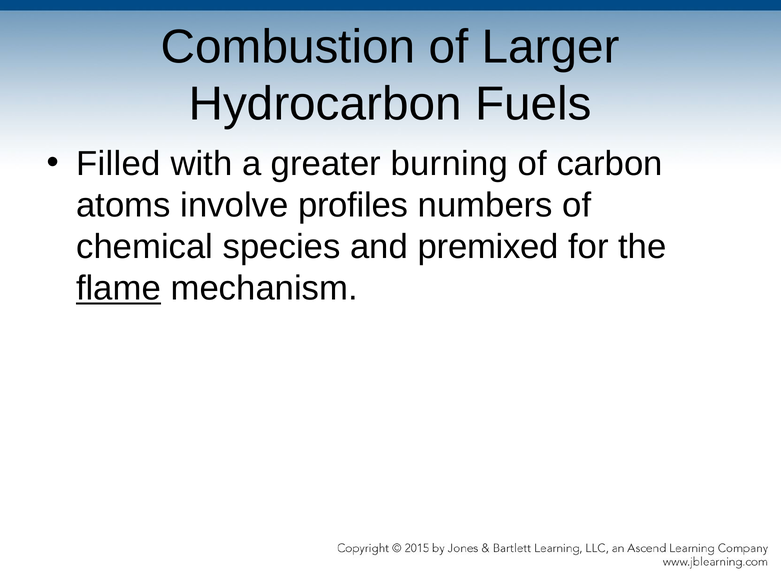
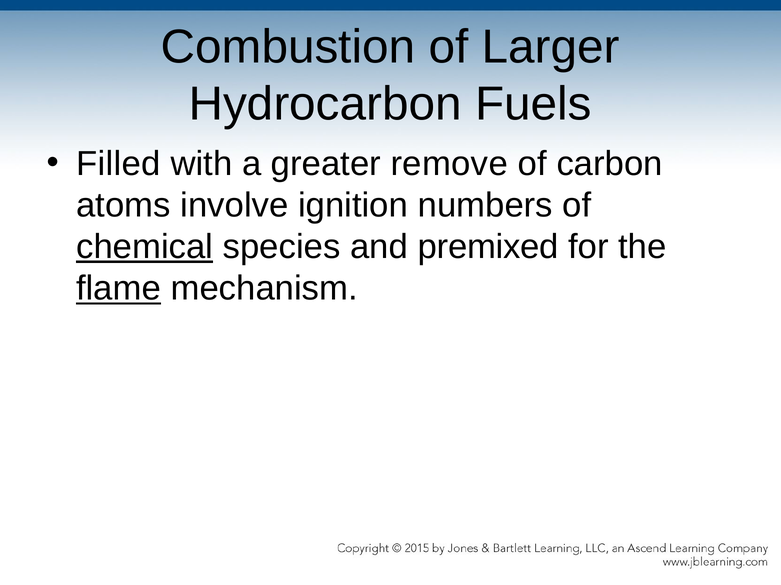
burning: burning -> remove (449, 164)
profiles: profiles -> ignition (353, 206)
chemical underline: none -> present (145, 247)
